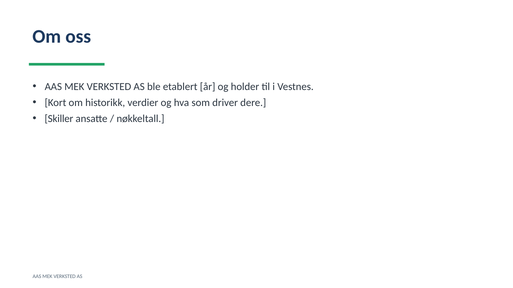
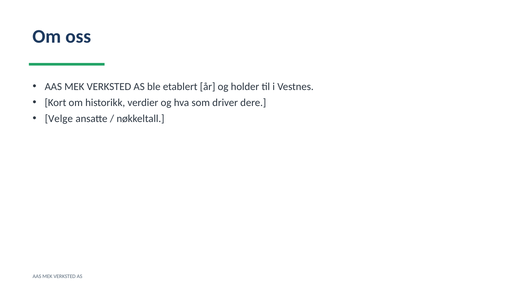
Skiller: Skiller -> Velge (59, 119)
